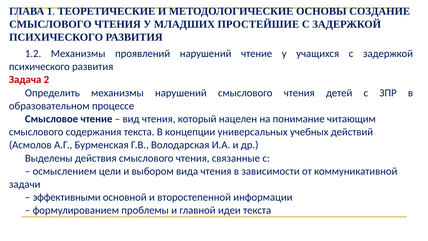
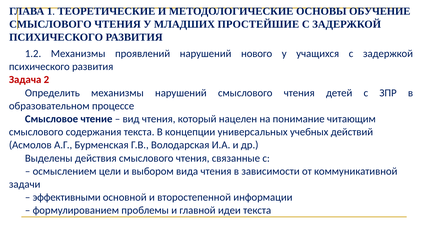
СОЗДАНИЕ: СОЗДАНИЕ -> ОБУЧЕНИЕ (380, 11)
нарушений чтение: чтение -> нового (257, 54)
